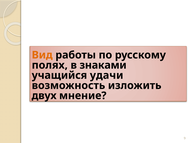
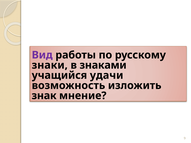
Вид colour: orange -> purple (42, 55)
полях: полях -> знаки (50, 65)
двух: двух -> знак (44, 96)
